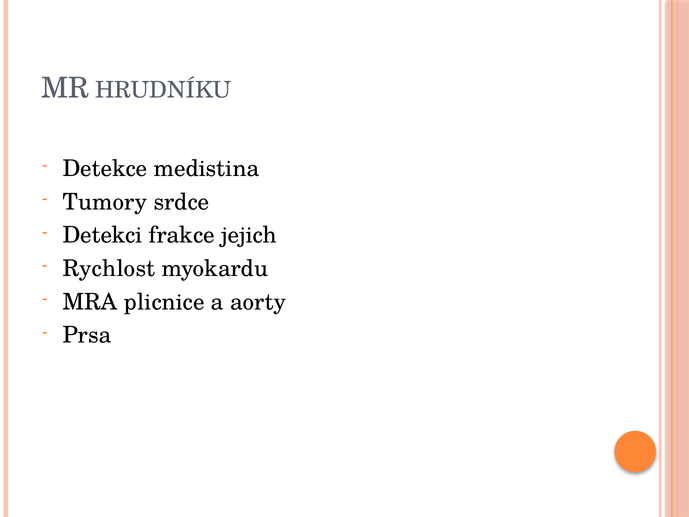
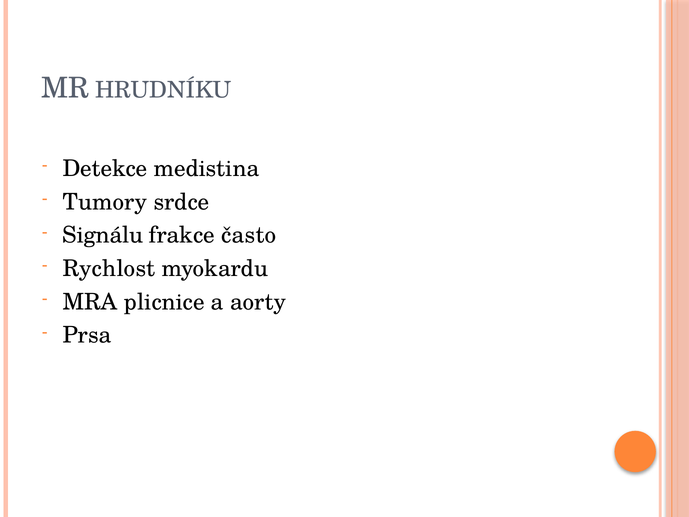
Detekci: Detekci -> Signálu (103, 235)
jejich: jejich -> často (249, 235)
